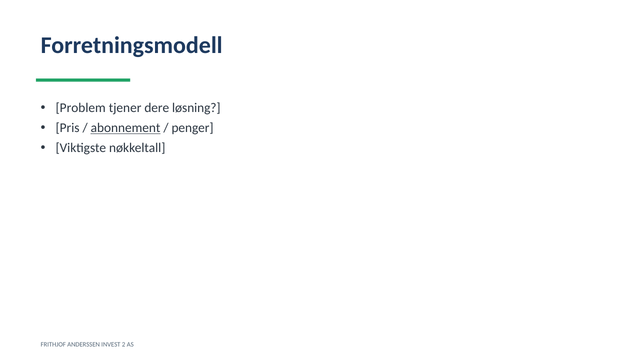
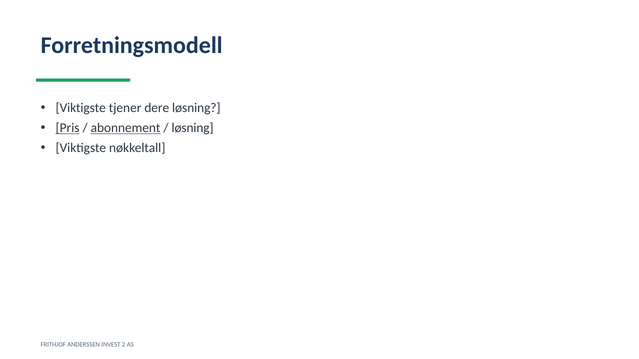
Problem: Problem -> Viktigste (81, 108)
Pris underline: none -> present (68, 128)
penger: penger -> løsning (193, 128)
